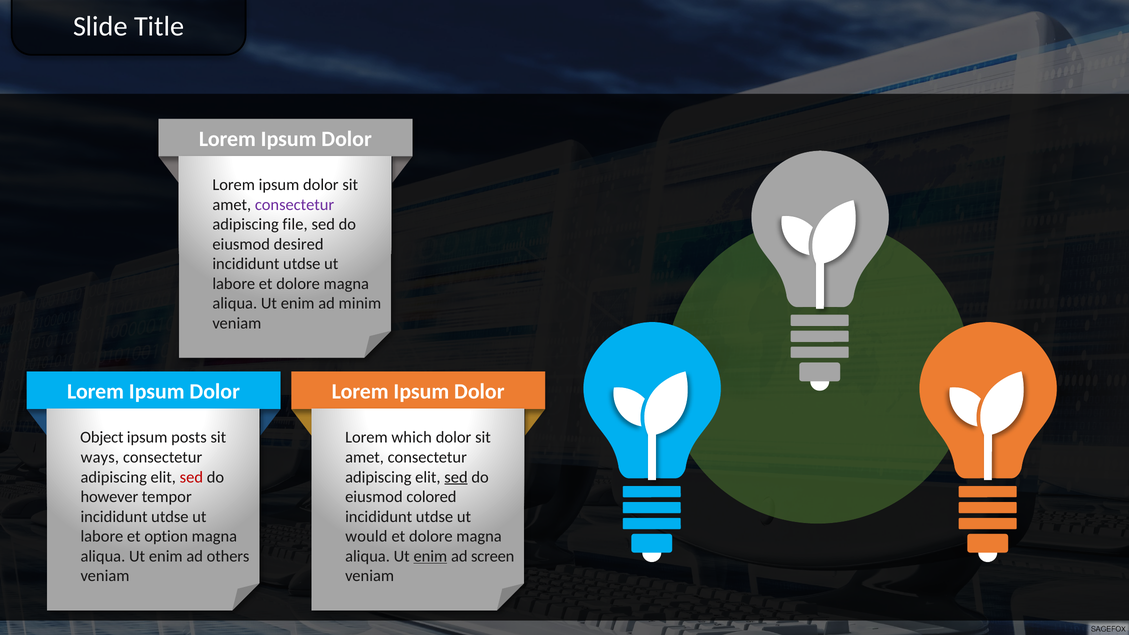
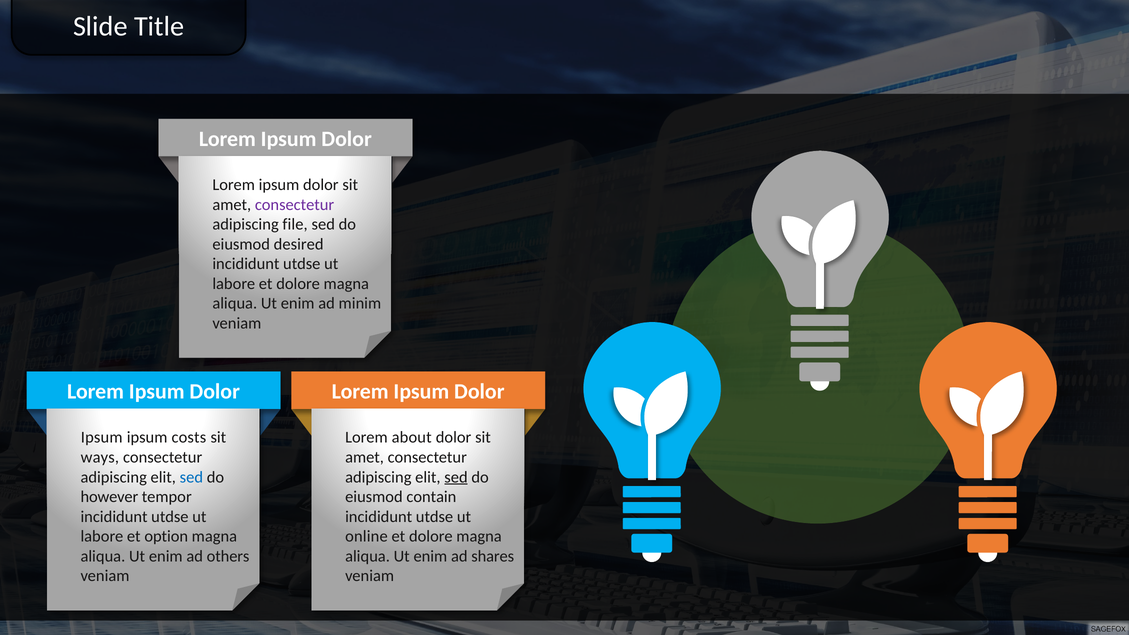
Object: Object -> Ipsum (102, 438)
posts: posts -> costs (189, 438)
which: which -> about (412, 438)
sed colour: red -> blue (191, 477)
colored: colored -> contain (431, 497)
would: would -> online (366, 536)
enim underline: present -> none (430, 556)
screen: screen -> shares (493, 556)
